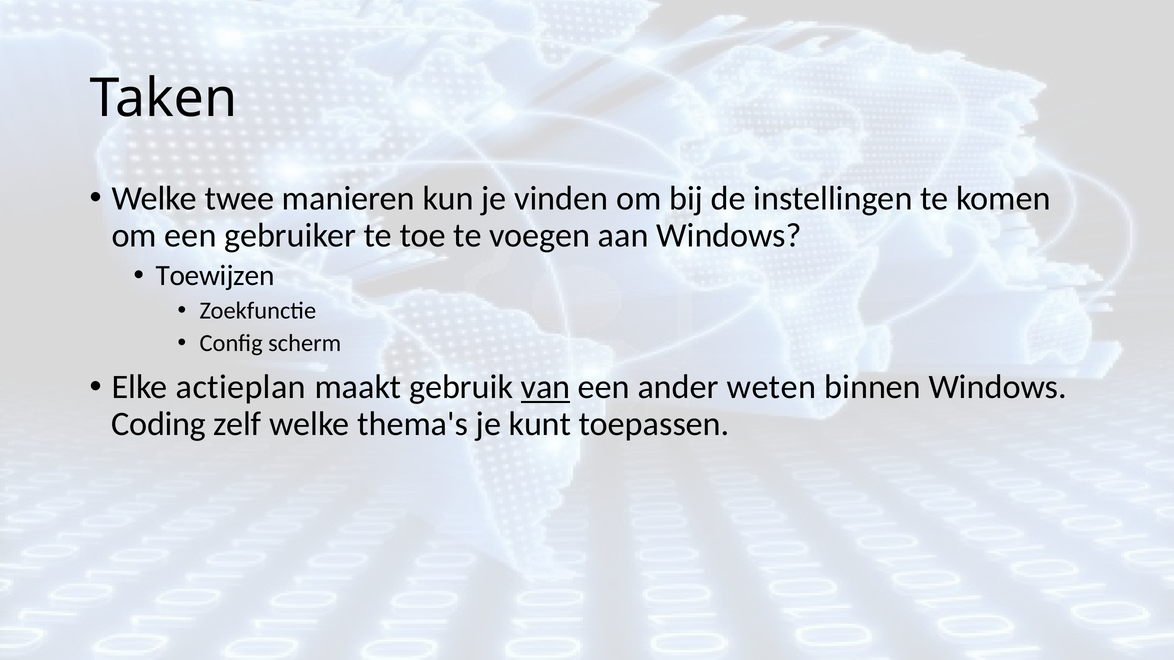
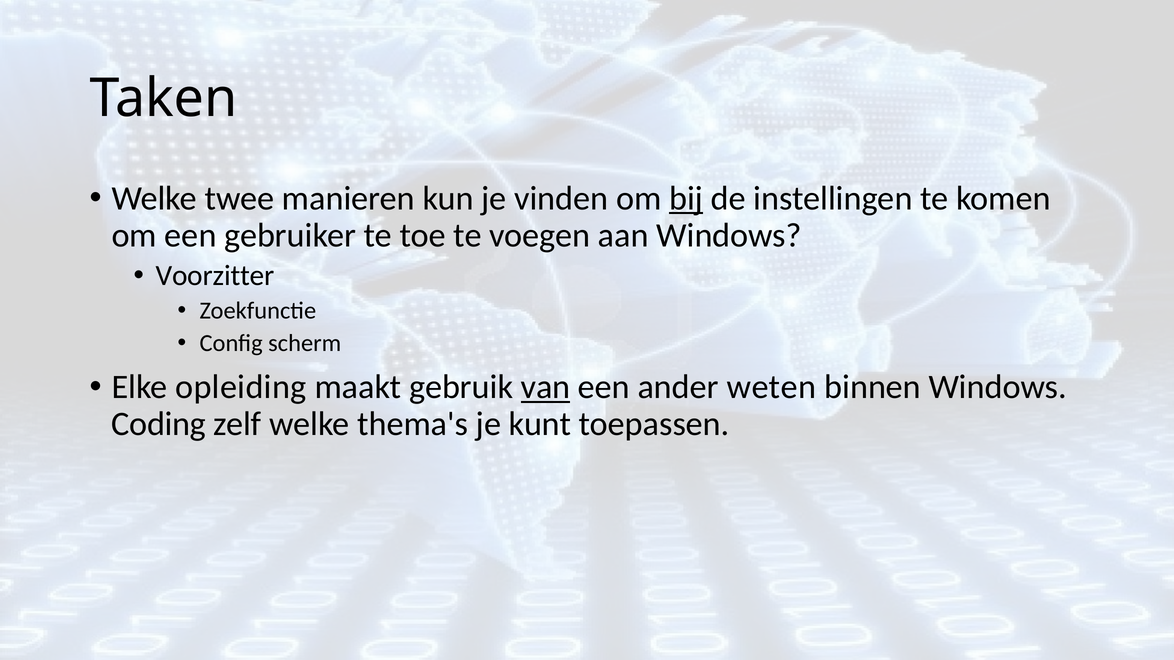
bij underline: none -> present (686, 198)
Toewijzen: Toewijzen -> Voorzitter (215, 276)
actieplan: actieplan -> opleiding (241, 387)
